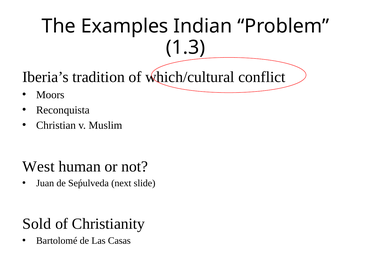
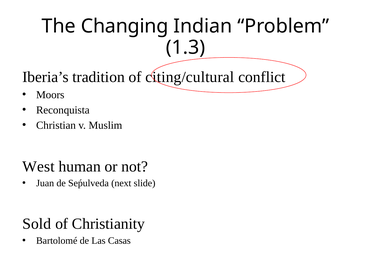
Examples: Examples -> Changing (125, 26)
which/cultural: which/cultural -> citing/cultural (190, 77)
